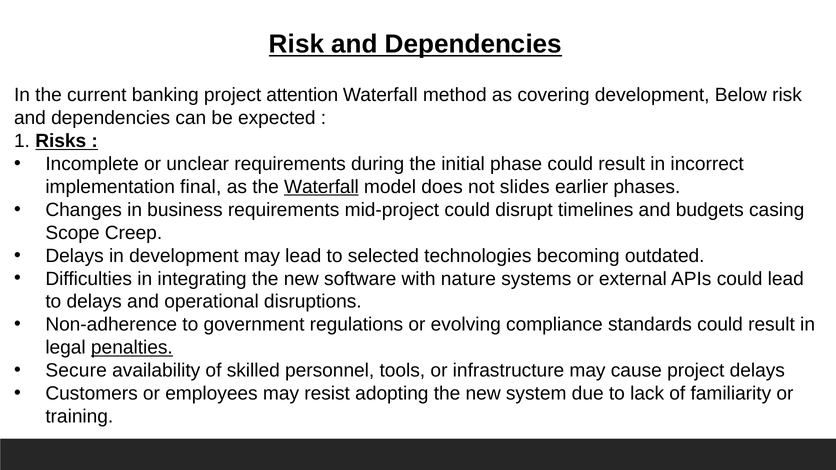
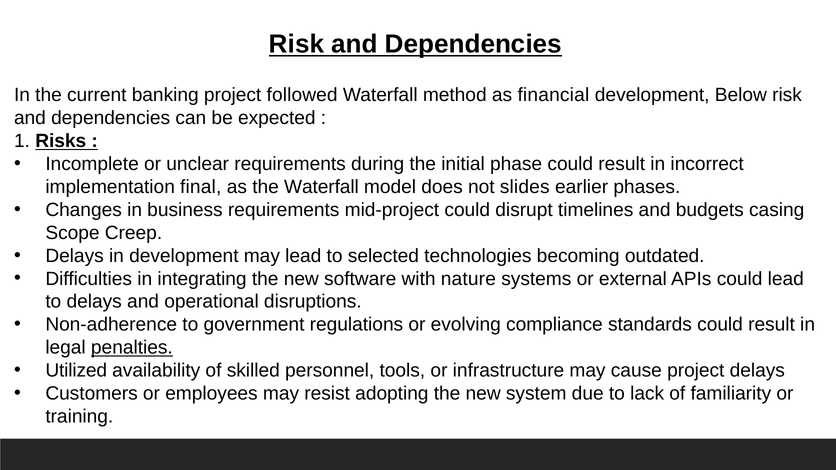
attention: attention -> followed (302, 95)
covering: covering -> financial (553, 95)
Waterfall underline: present -> none (321, 187)
Secure: Secure -> Utilized (76, 371)
